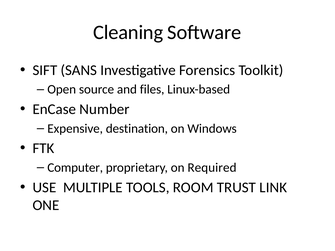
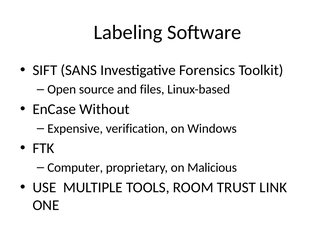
Cleaning: Cleaning -> Labeling (128, 32)
Number: Number -> Without (105, 109)
destination: destination -> verification (137, 129)
Required: Required -> Malicious (212, 168)
